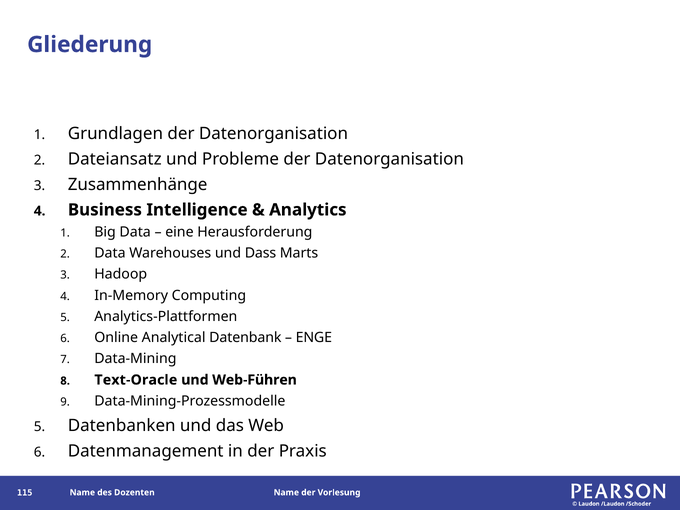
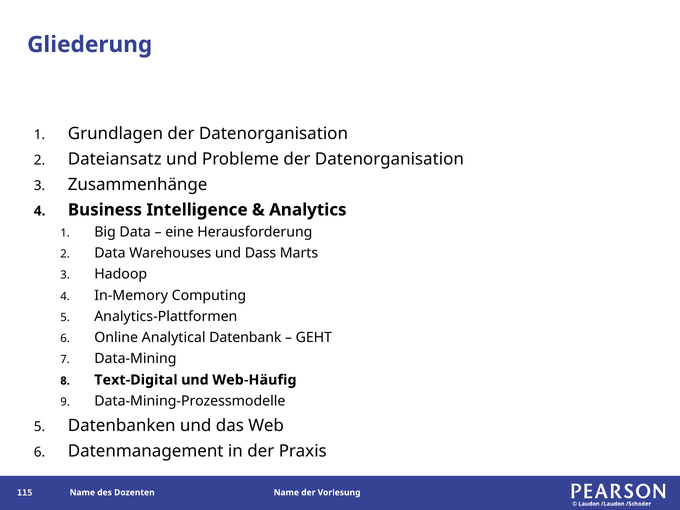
ENGE: ENGE -> GEHT (314, 338)
Text-Oracle: Text-Oracle -> Text-Digital (136, 380)
Web-Führen: Web-Führen -> Web-Häufig (254, 380)
